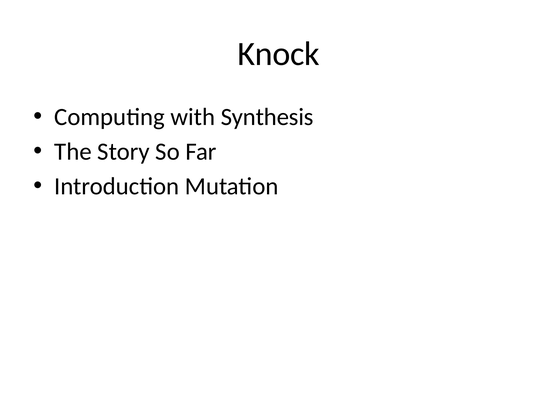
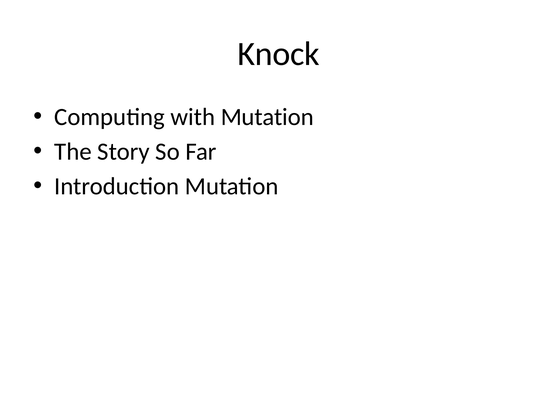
with Synthesis: Synthesis -> Mutation (267, 117)
